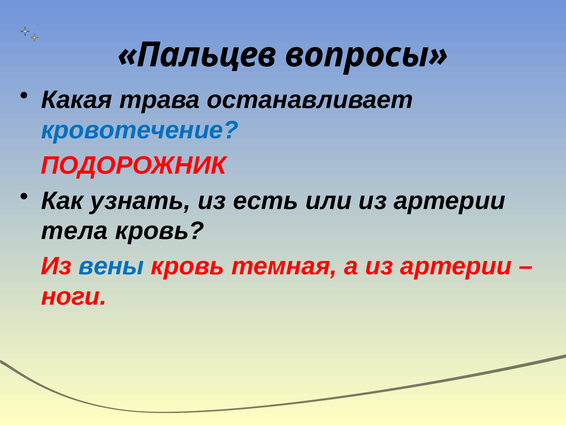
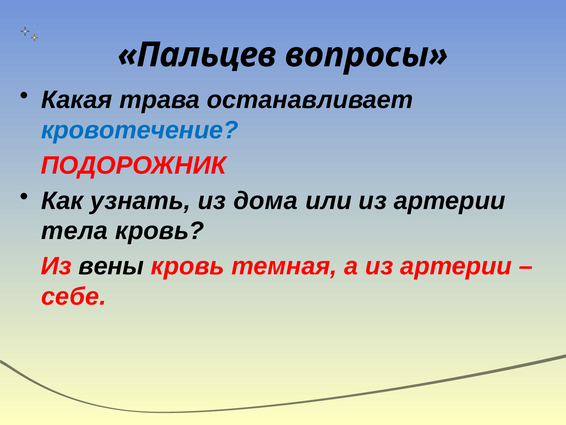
есть: есть -> дома (266, 201)
вены colour: blue -> black (111, 266)
ноги: ноги -> себе (74, 296)
